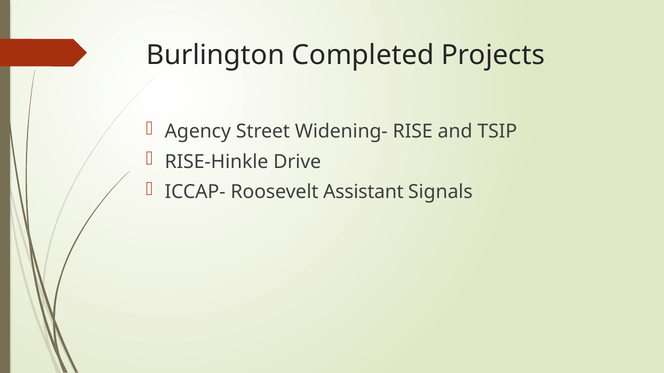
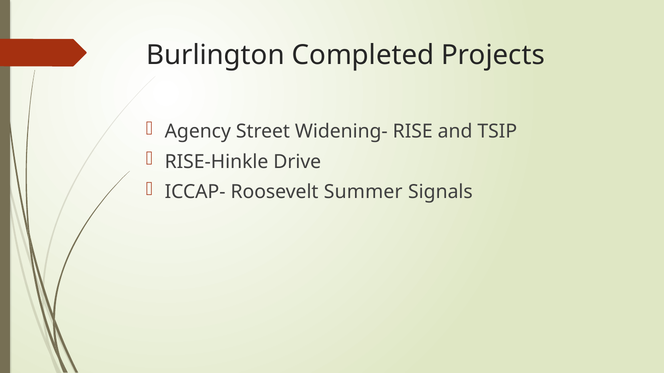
Assistant: Assistant -> Summer (363, 192)
